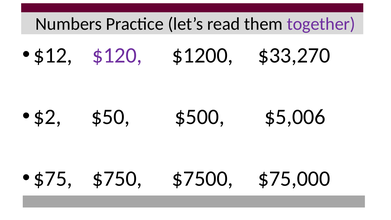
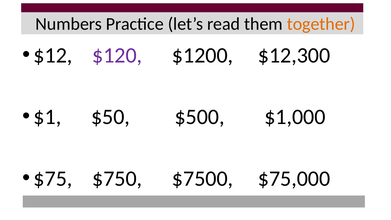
together colour: purple -> orange (321, 24)
$33,270: $33,270 -> $12,300 (294, 55)
$2: $2 -> $1 (47, 117)
$5,006: $5,006 -> $1,000 (295, 117)
